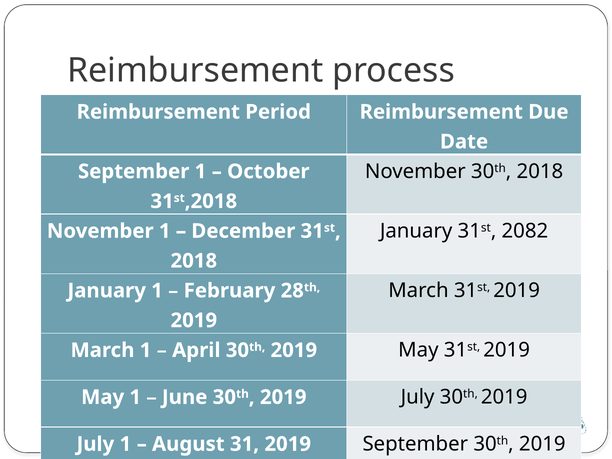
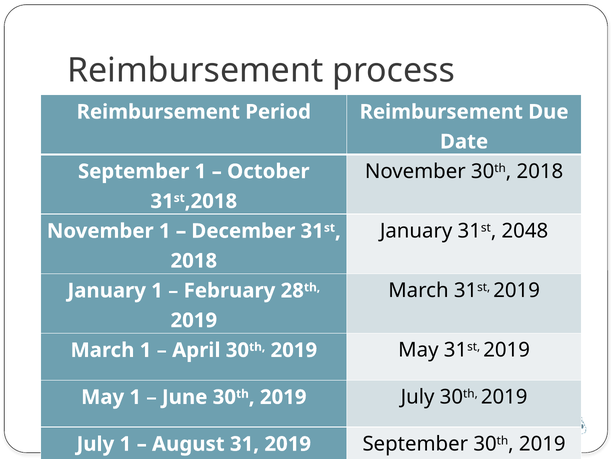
2082: 2082 -> 2048 (525, 231)
